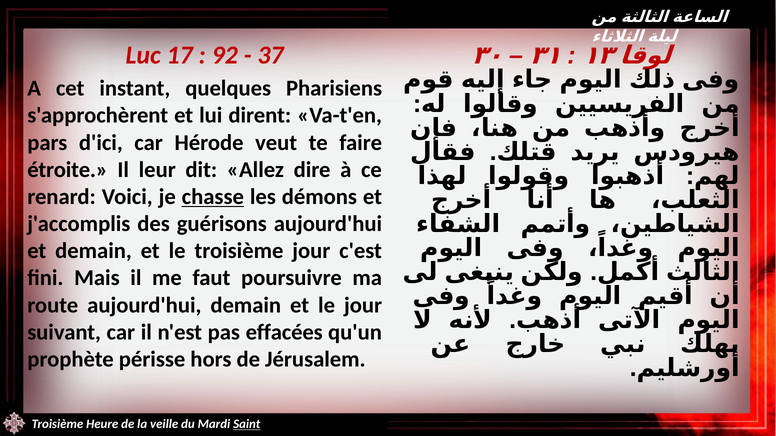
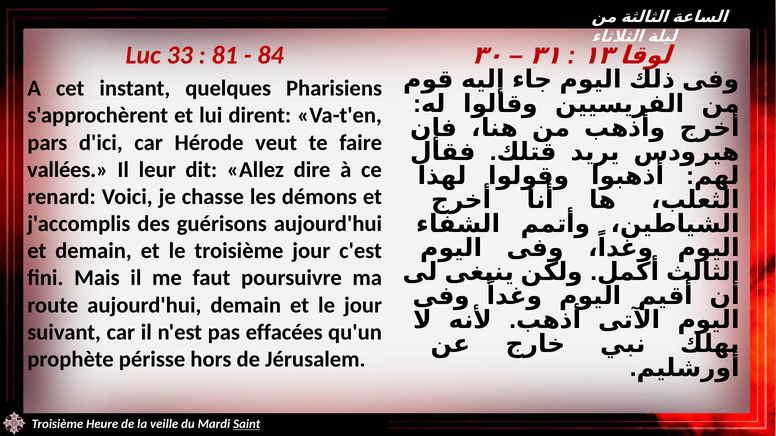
17: 17 -> 33 (180, 55)
92: 92 -> 81 (225, 55)
37: 37 -> 84 (271, 55)
étroite: étroite -> vallées (68, 170)
chasse underline: present -> none (213, 197)
